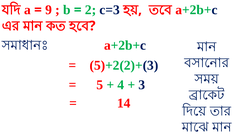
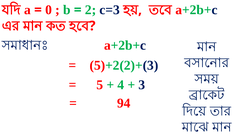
9: 9 -> 0 (49, 10)
14: 14 -> 94 (124, 103)
